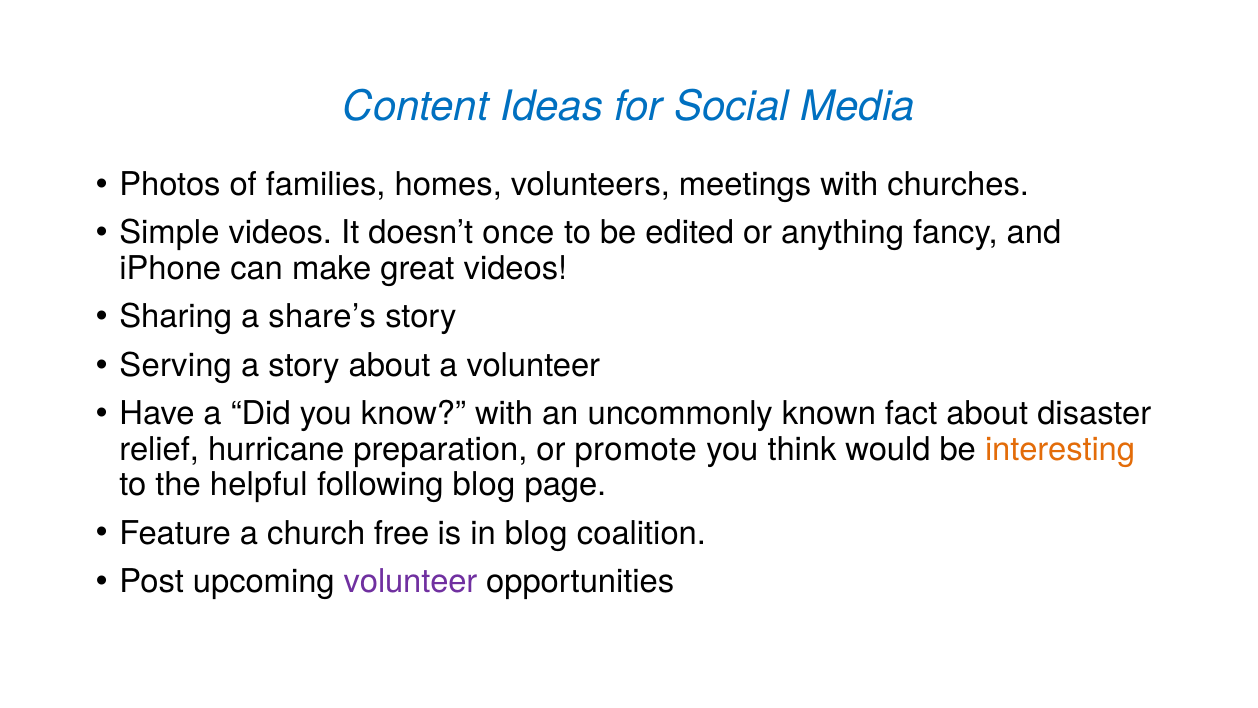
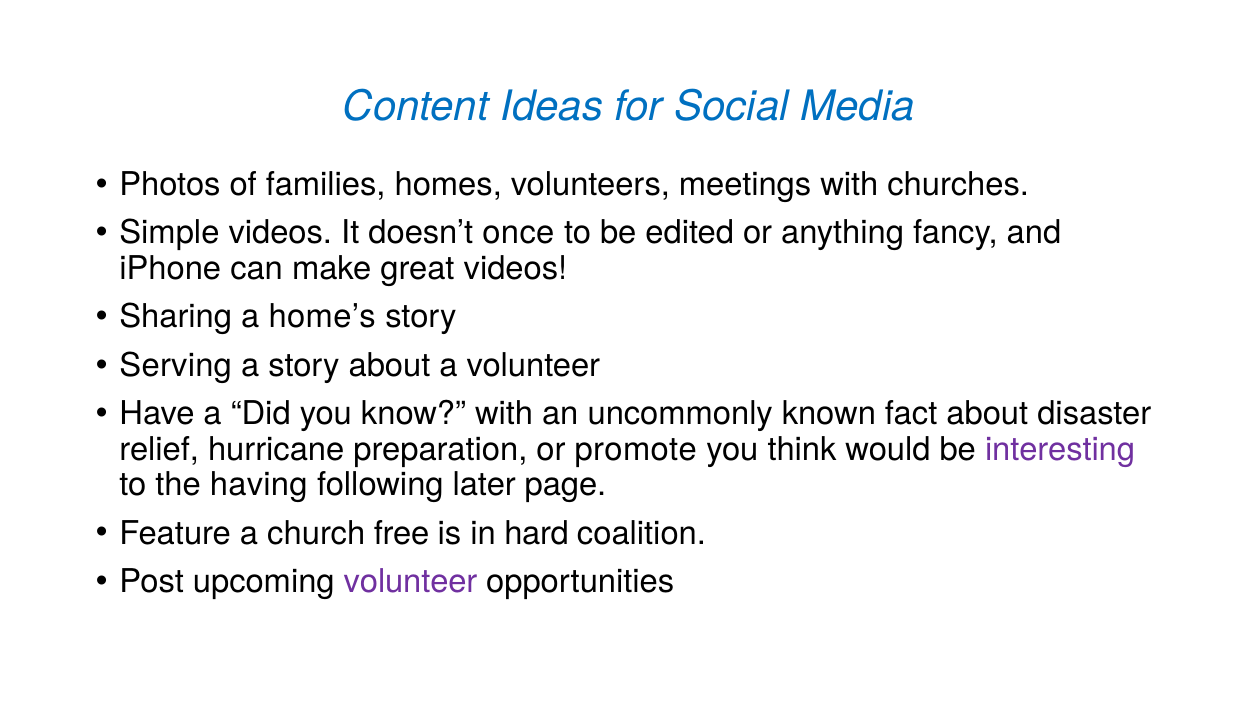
share’s: share’s -> home’s (322, 317)
interesting colour: orange -> purple (1060, 449)
helpful: helpful -> having (259, 484)
following blog: blog -> later (484, 484)
in blog: blog -> hard (537, 533)
